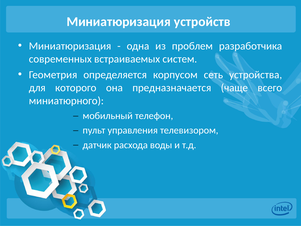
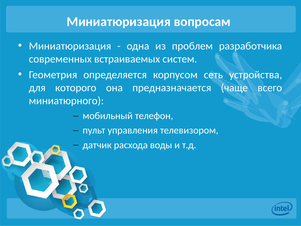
устройств: устройств -> вопросам (202, 22)
